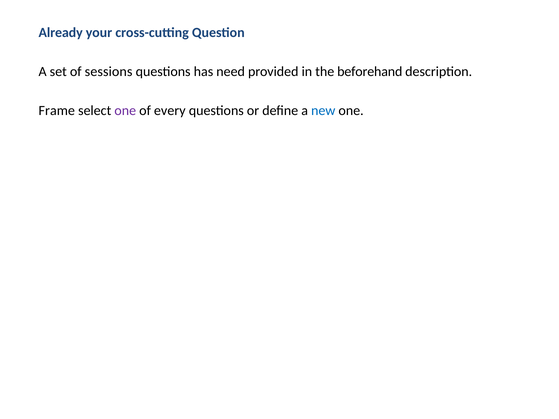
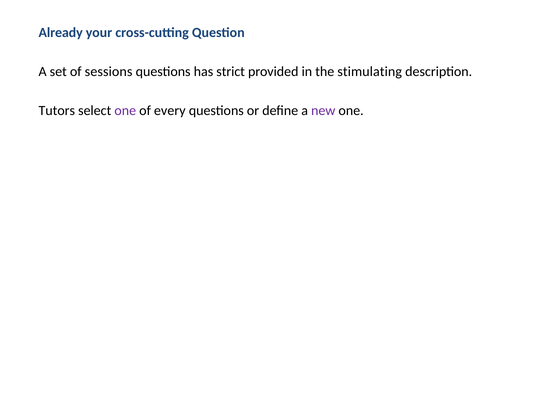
need: need -> strict (231, 72)
beforehand: beforehand -> stimulating (370, 72)
Frame: Frame -> Tutors (57, 111)
new colour: blue -> purple (323, 111)
